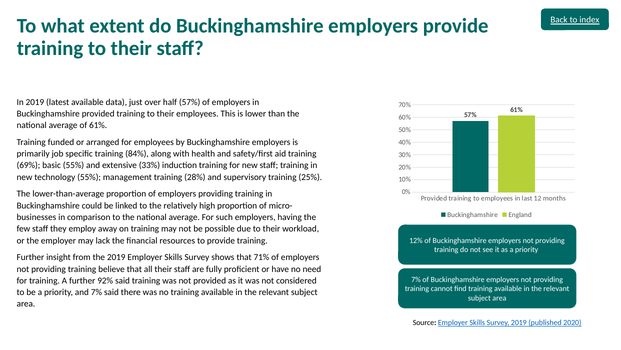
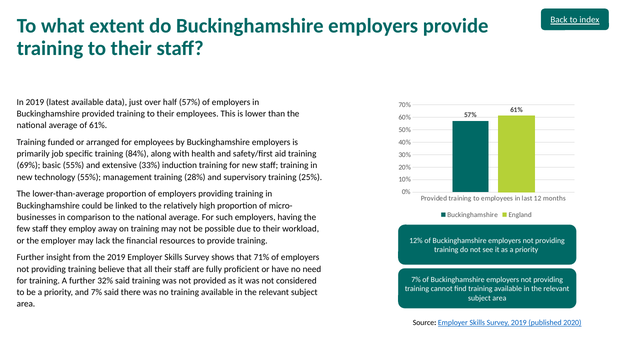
92%: 92% -> 32% (105, 280)
